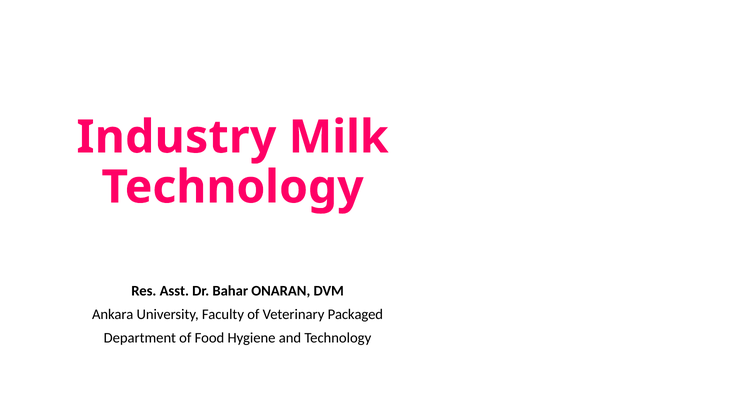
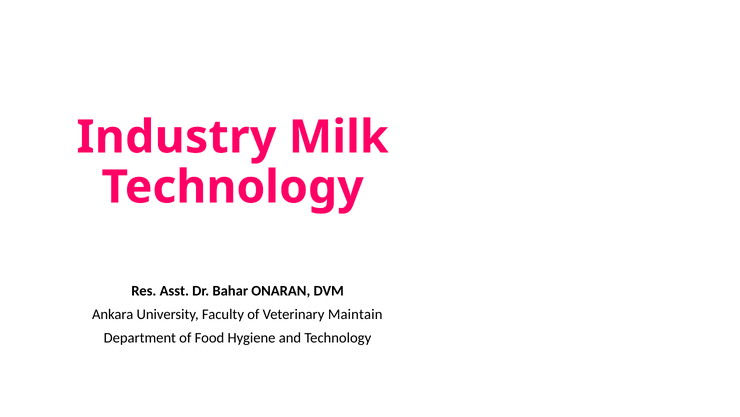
Packaged: Packaged -> Maintain (355, 314)
